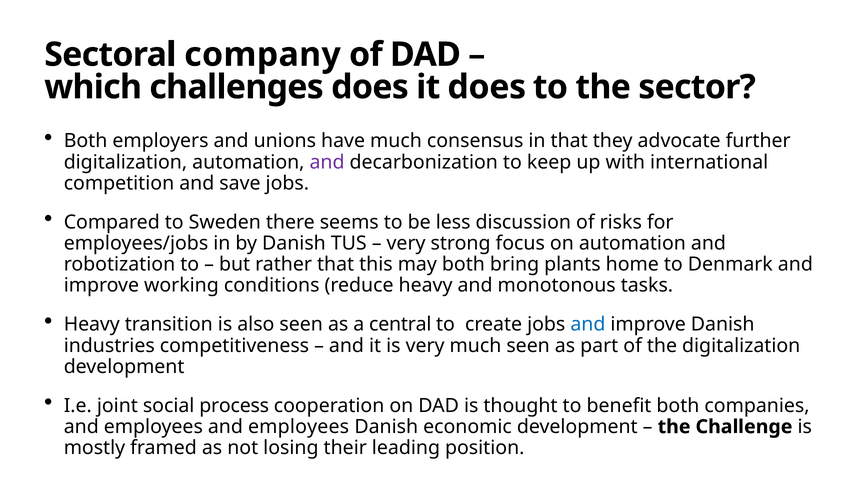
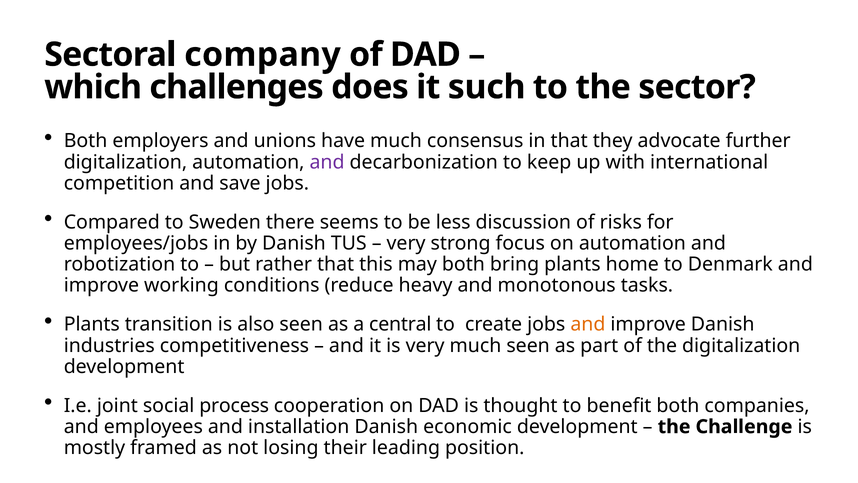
it does: does -> such (487, 87)
Heavy: Heavy -> Plants (92, 324)
and colour: blue -> orange (588, 324)
employees and employees: employees -> installation (299, 426)
